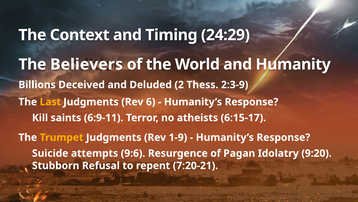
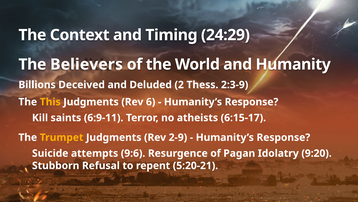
Last: Last -> This (50, 102)
1-9: 1-9 -> 2-9 (178, 137)
7:20-21: 7:20-21 -> 5:20-21 (195, 165)
